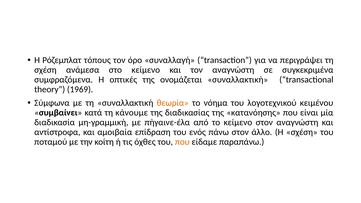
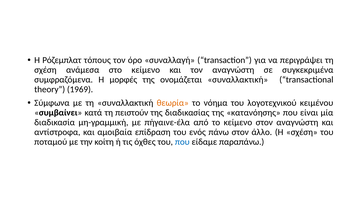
οπτικές: οπτικές -> μορφές (123, 80)
κάνουμε: κάνουμε -> πειστούν (132, 113)
που colour: orange -> blue (182, 142)
